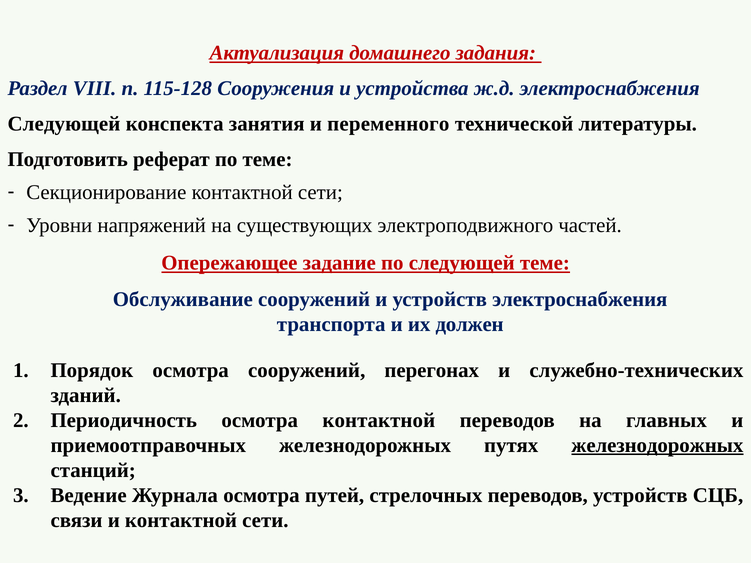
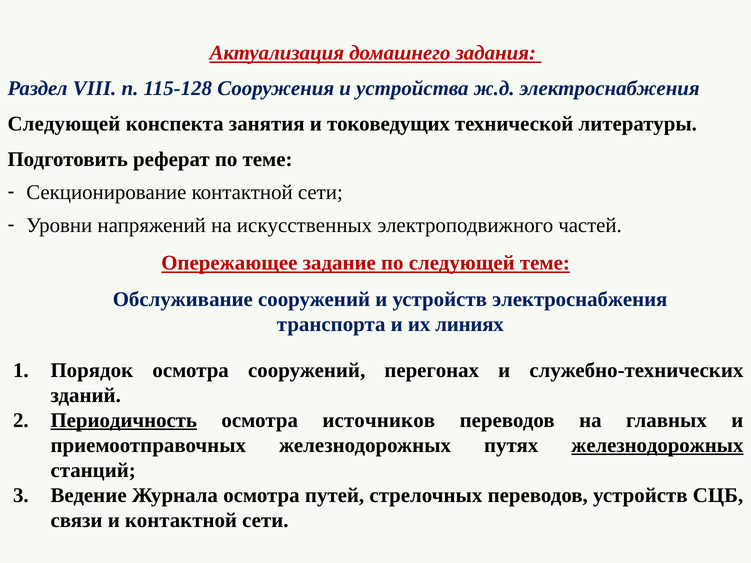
переменного: переменного -> токоведущих (388, 124)
существующих: существующих -> искусственных (305, 225)
должен: должен -> линиях (470, 324)
Периодичность underline: none -> present (124, 421)
осмотра контактной: контактной -> источников (379, 421)
